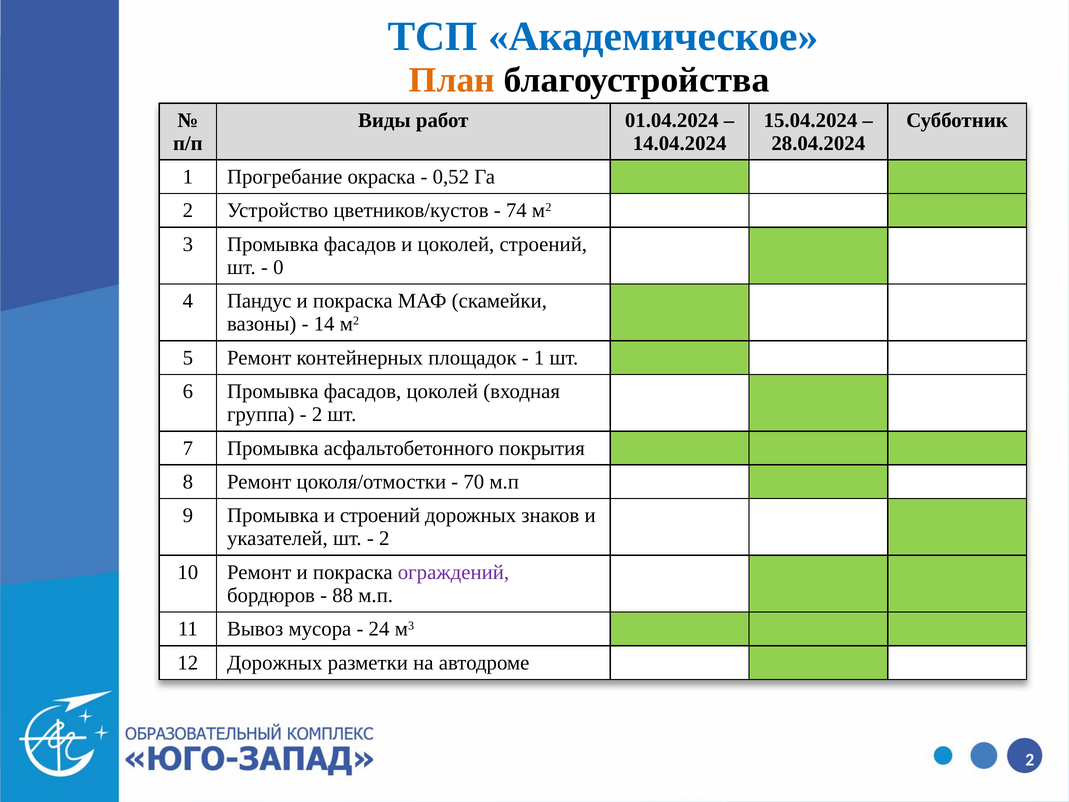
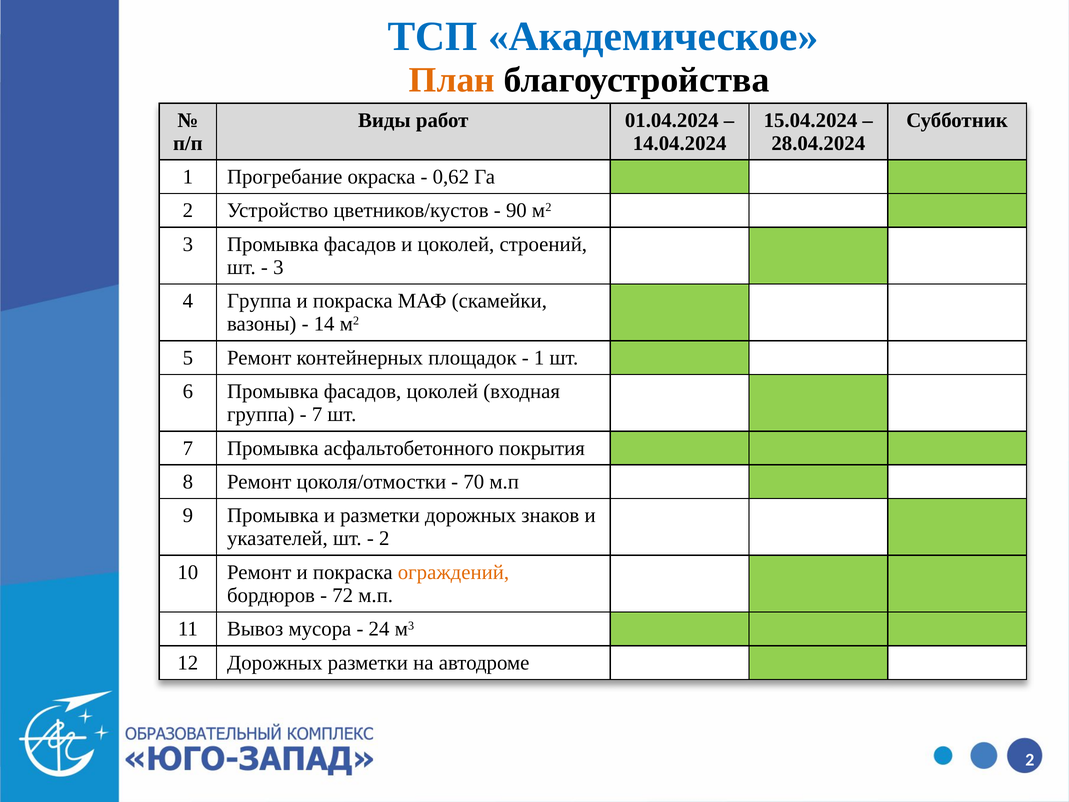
0,52: 0,52 -> 0,62 (451, 177)
74: 74 -> 90 (516, 211)
0: 0 -> 3 (278, 267)
4 Пандус: Пандус -> Группа (259, 301)
2: 2 -> 7 (317, 414)
и строений: строений -> разметки (380, 515)
ограждений colour: purple -> orange (453, 572)
88: 88 -> 72 (343, 595)
